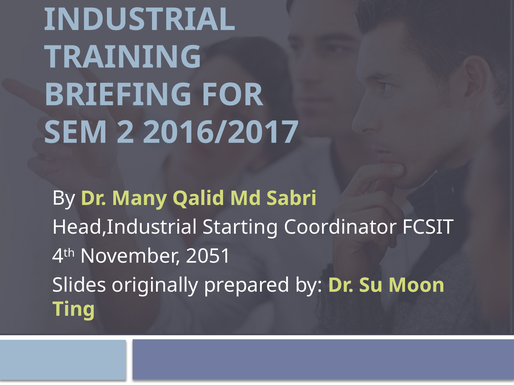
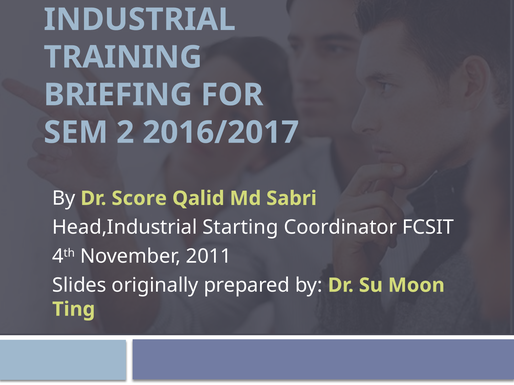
Many: Many -> Score (139, 199)
2051: 2051 -> 2011 (209, 257)
